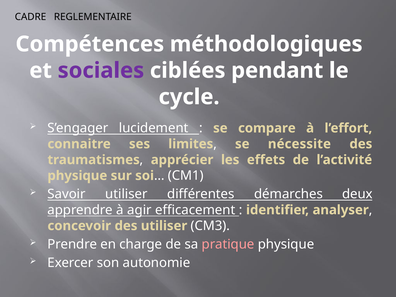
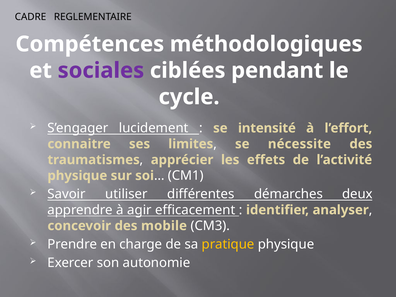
compare: compare -> intensité (267, 128)
des utiliser: utiliser -> mobile (164, 226)
pratique colour: pink -> yellow (228, 244)
